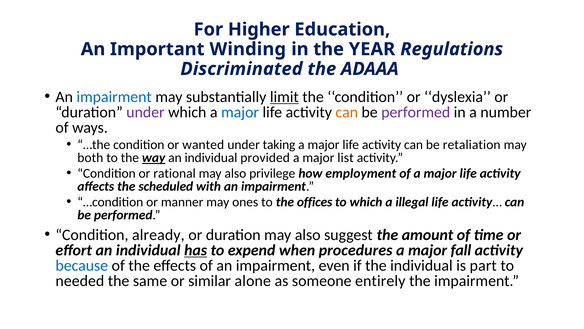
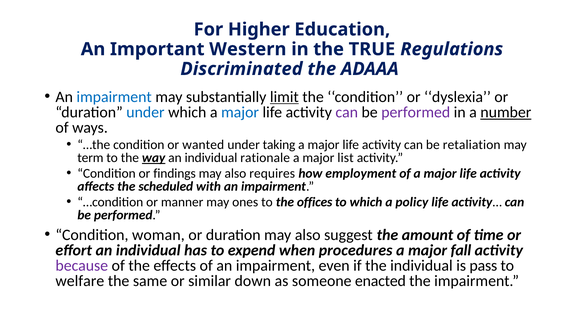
Winding: Winding -> Western (248, 49)
YEAR: YEAR -> TRUE (372, 49)
under colour: purple -> blue (145, 112)
can colour: orange -> purple (347, 112)
number underline: none -> present (506, 112)
both: both -> term (90, 157)
provided: provided -> rationale (265, 157)
rational: rational -> findings (175, 173)
privilege: privilege -> requires (272, 173)
illegal: illegal -> policy (412, 202)
already: already -> woman (158, 234)
has underline: present -> none (196, 250)
because colour: blue -> purple (82, 265)
part: part -> pass (483, 265)
needed: needed -> welfare (80, 281)
alone: alone -> down (253, 281)
entirely: entirely -> enacted (380, 281)
